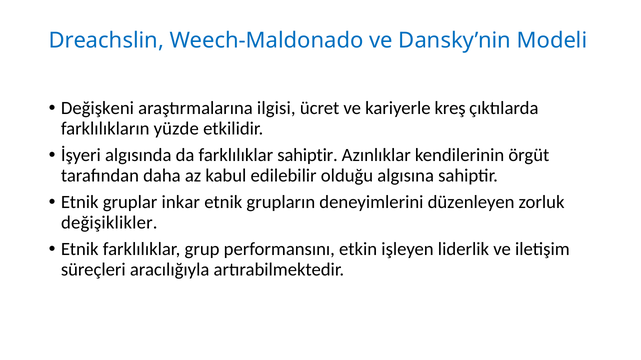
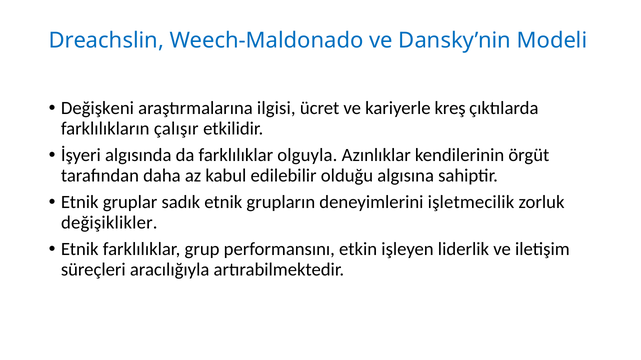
yüzde: yüzde -> çalışır (176, 129)
farklılıklar sahiptir: sahiptir -> olguyla (307, 155)
inkar: inkar -> sadık (181, 203)
düzenleyen: düzenleyen -> işletmecilik (471, 203)
